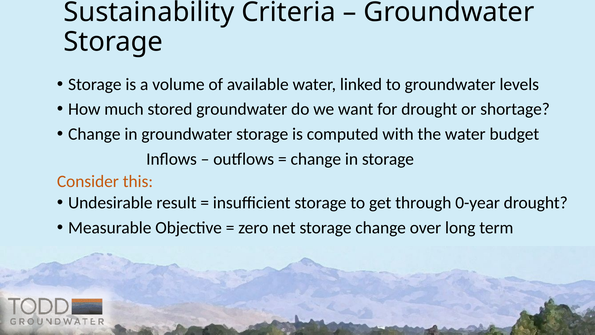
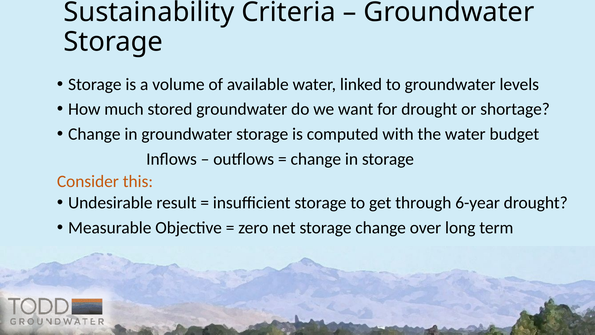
0-year: 0-year -> 6-year (478, 203)
